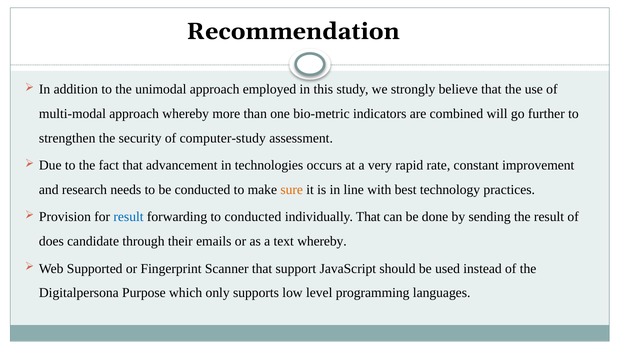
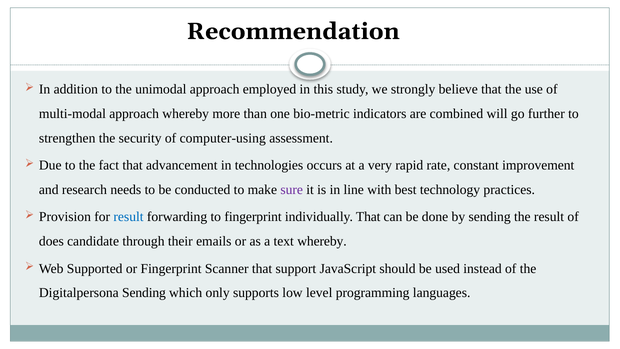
computer-study: computer-study -> computer-using (223, 138)
sure colour: orange -> purple (292, 190)
to conducted: conducted -> fingerprint (253, 217)
Digitalpersona Purpose: Purpose -> Sending (144, 293)
